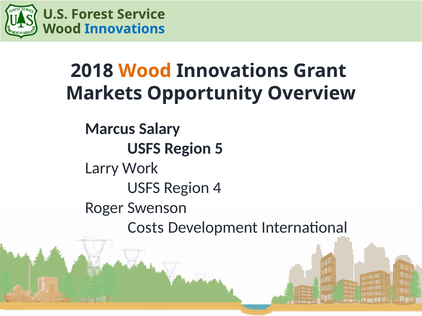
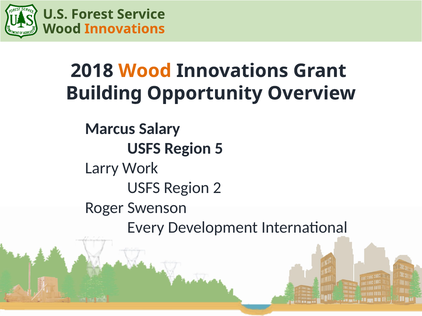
Innovations colour: blue -> orange (125, 29)
Markets: Markets -> Building (104, 93)
4: 4 -> 2 (217, 188)
Costs: Costs -> Every (146, 228)
